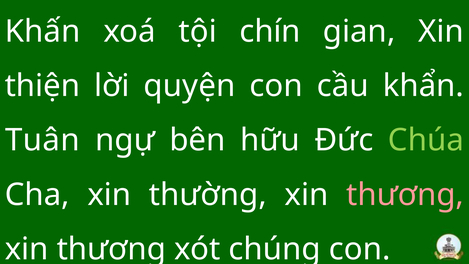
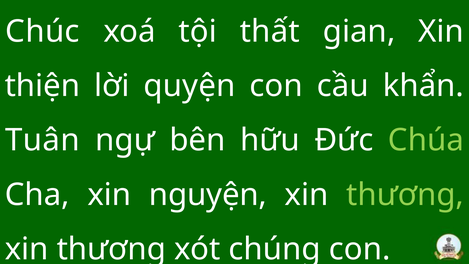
Khấn: Khấn -> Chúc (42, 31)
chín: chín -> thất (270, 31)
thường: thường -> nguyện (208, 195)
thương colour: pink -> light green (405, 195)
